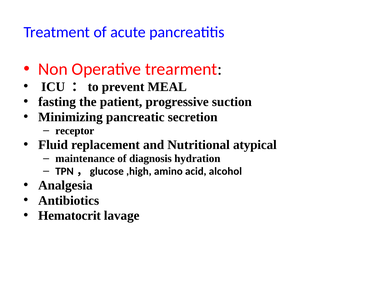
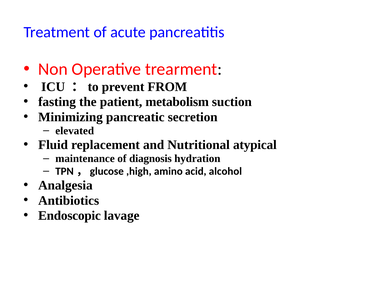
MEAL: MEAL -> FROM (167, 87)
progressive: progressive -> metabolism (177, 102)
receptor: receptor -> elevated (75, 131)
Hematocrit: Hematocrit -> Endoscopic (69, 216)
